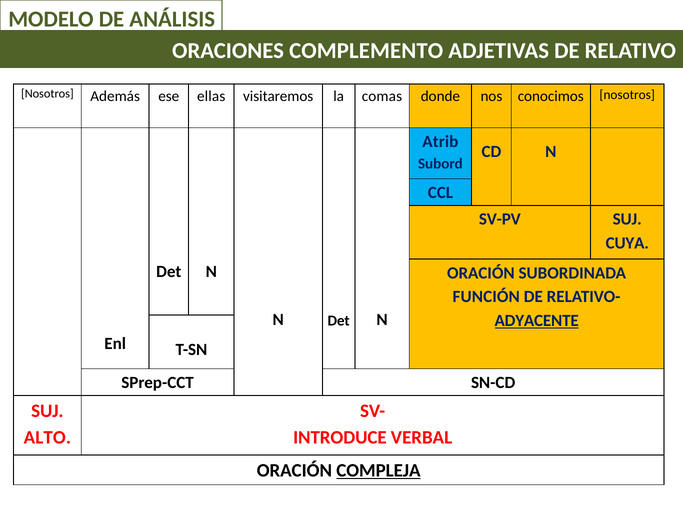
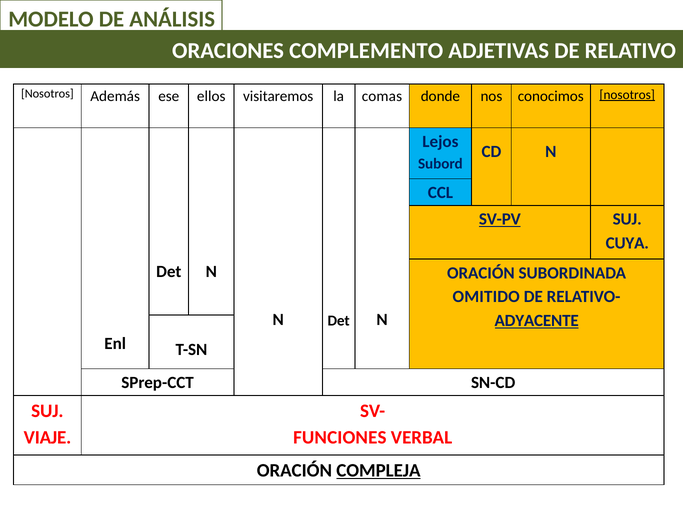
ellas: ellas -> ellos (211, 96)
nosotros underline: none -> present (627, 95)
Atrib: Atrib -> Lejos (440, 142)
SV-PV underline: none -> present (500, 219)
FUNCIÓN: FUNCIÓN -> OMITIDO (486, 297)
ALTO: ALTO -> VIAJE (47, 438)
INTRODUCE: INTRODUCE -> FUNCIONES (340, 438)
